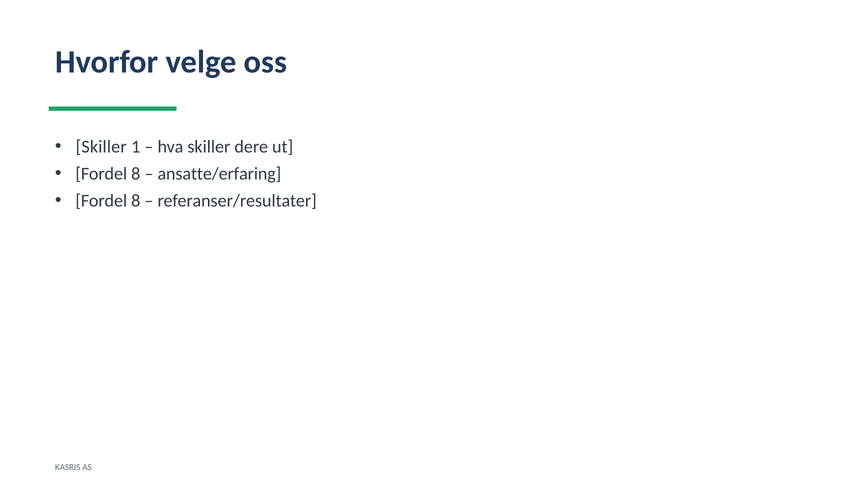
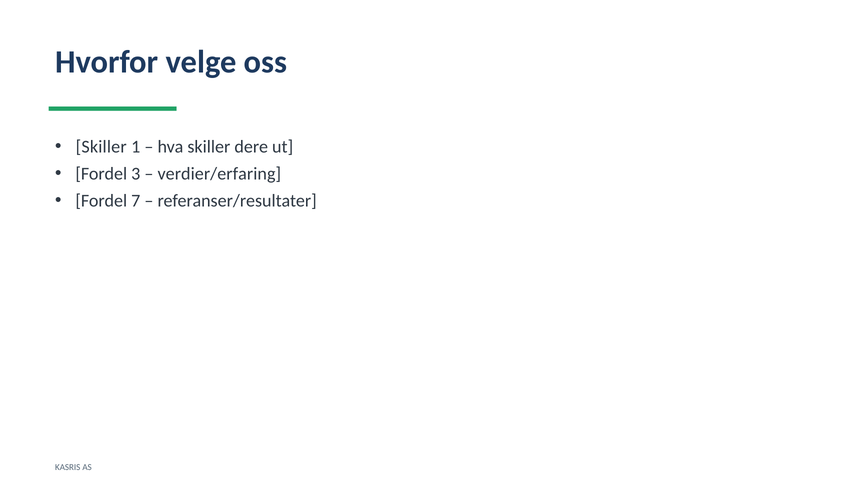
8: 8 -> 3 (136, 174)
ansatte/erfaring: ansatte/erfaring -> verdier/erfaring (219, 174)
8: 8 -> 7 (136, 201)
